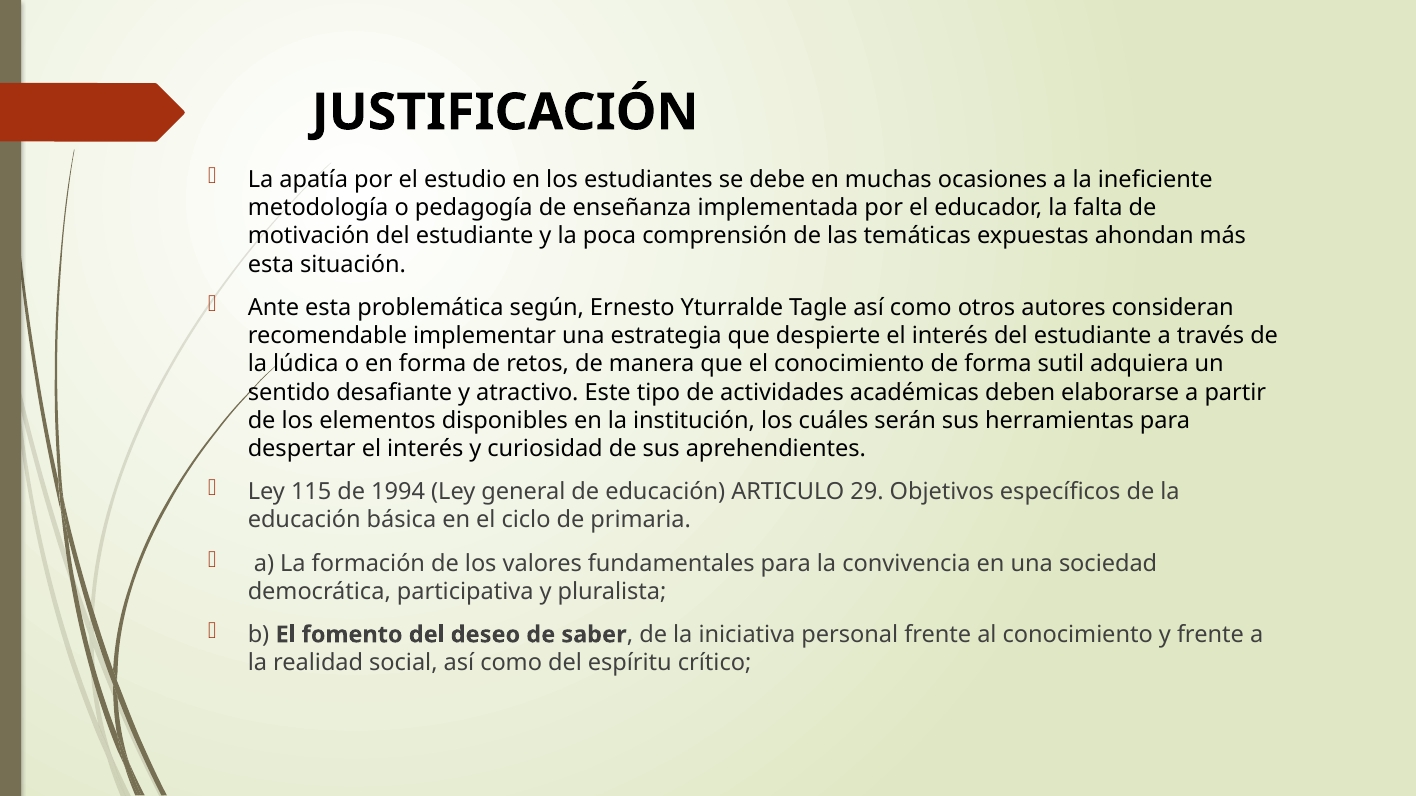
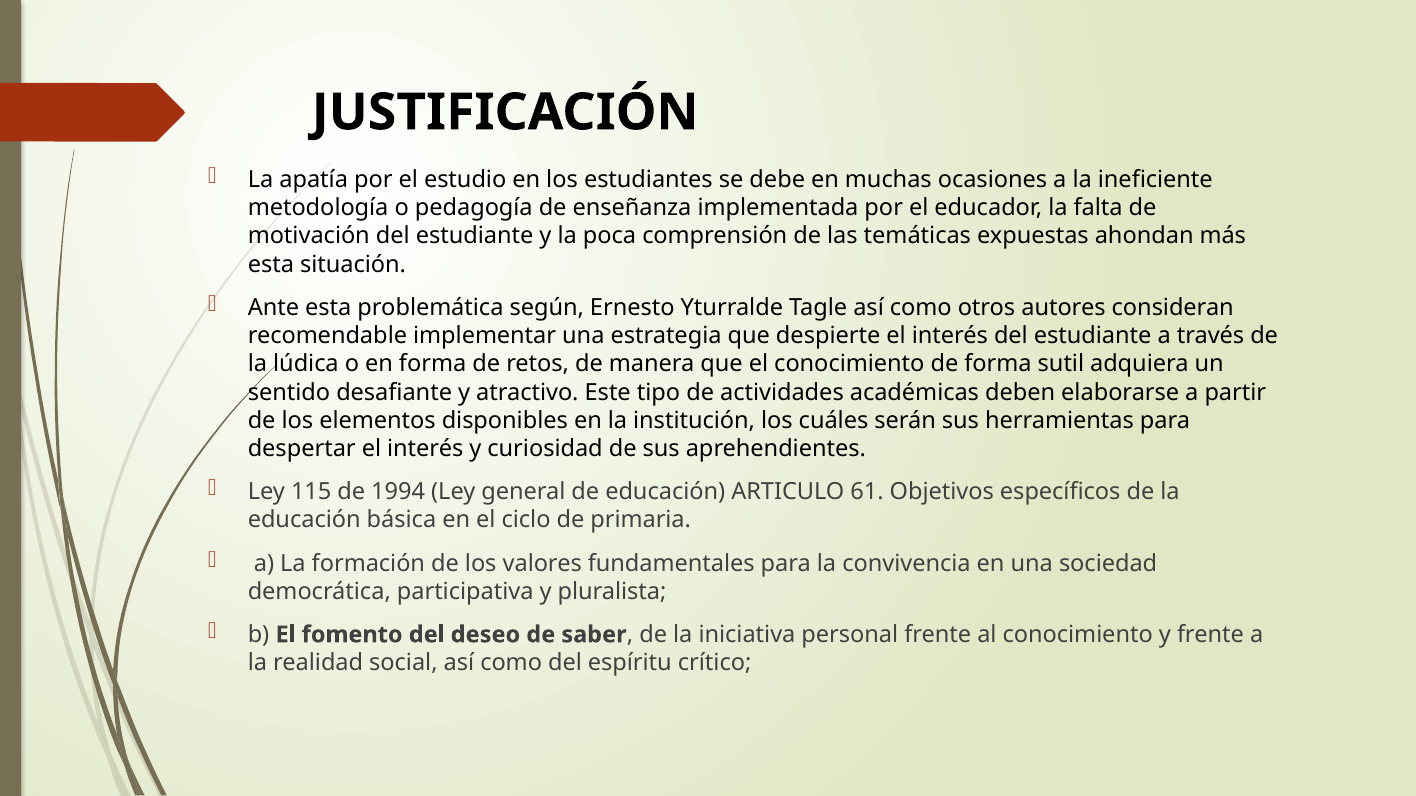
29: 29 -> 61 (867, 492)
